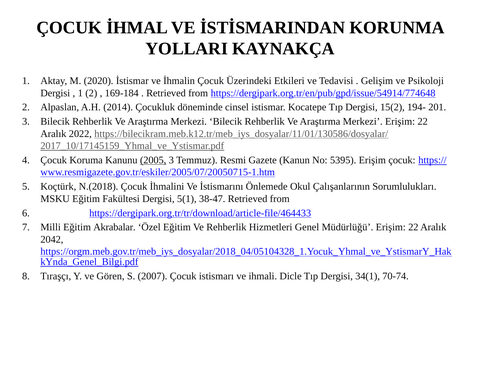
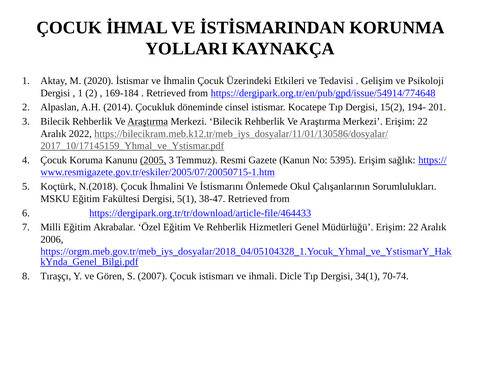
Araştırma underline: none -> present (148, 121)
Erişim çocuk: çocuk -> sağlık (402, 160)
2042: 2042 -> 2006 (52, 239)
